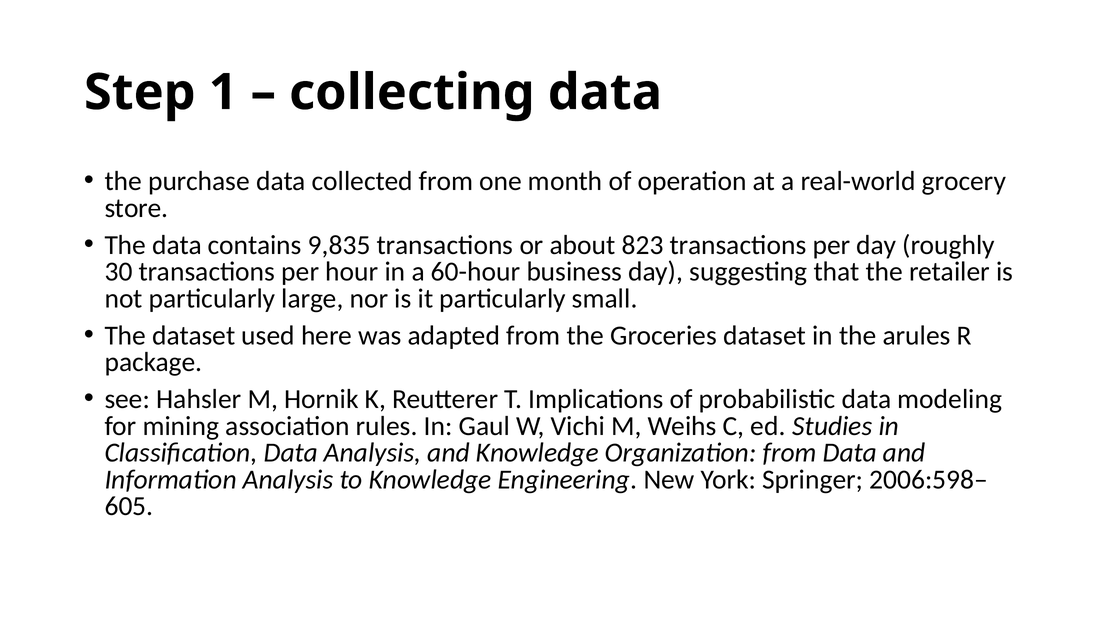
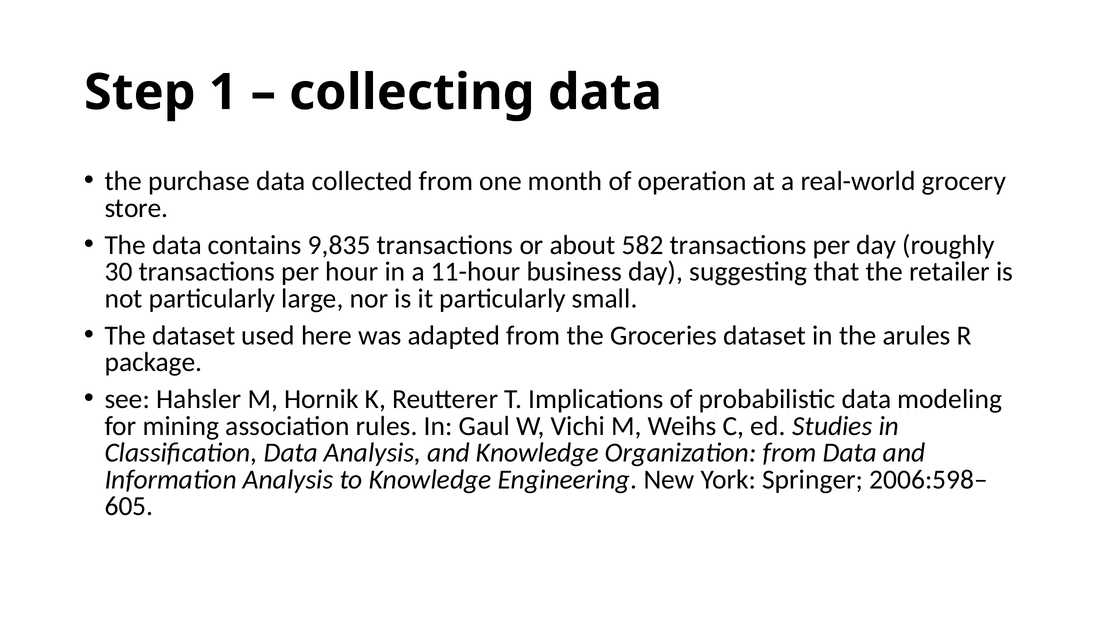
823: 823 -> 582 (643, 245)
60-hour: 60-hour -> 11-hour (476, 272)
